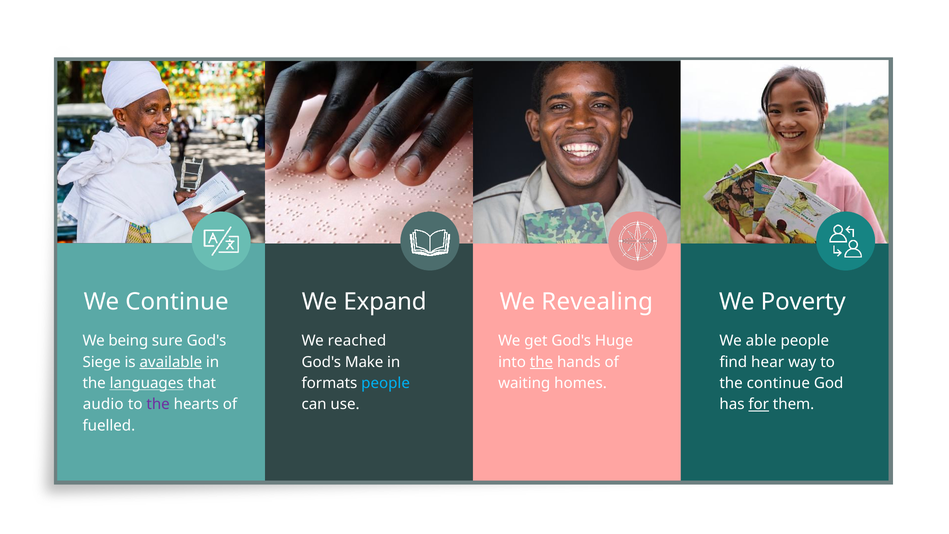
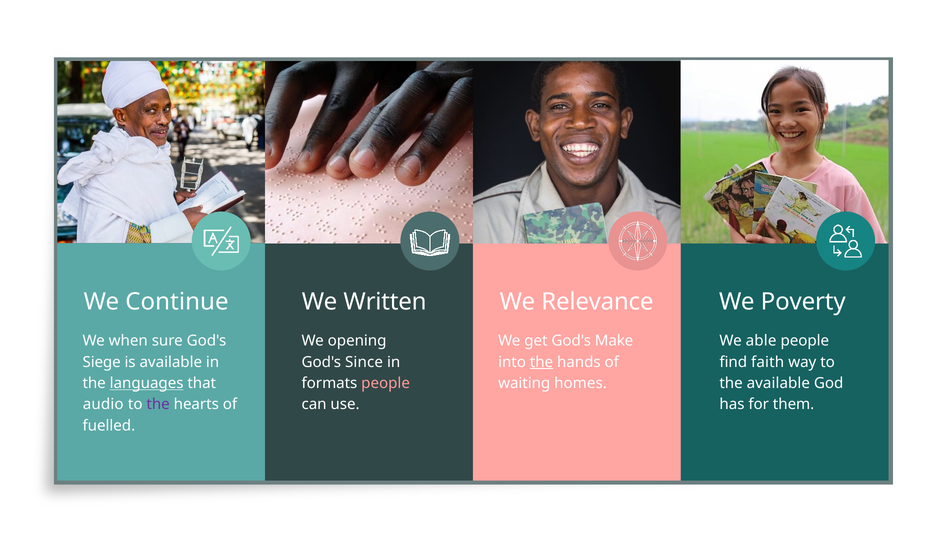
Expand: Expand -> Written (385, 302)
Revealing: Revealing -> Relevance (597, 302)
being: being -> when (128, 341)
reached: reached -> opening (357, 341)
Huge: Huge -> Make (614, 341)
available underline: present -> none (171, 362)
Make: Make -> Since (364, 362)
hear: hear -> faith (768, 362)
people colour: light blue -> pink (386, 383)
the continue: continue -> available (778, 383)
for underline: present -> none (759, 404)
